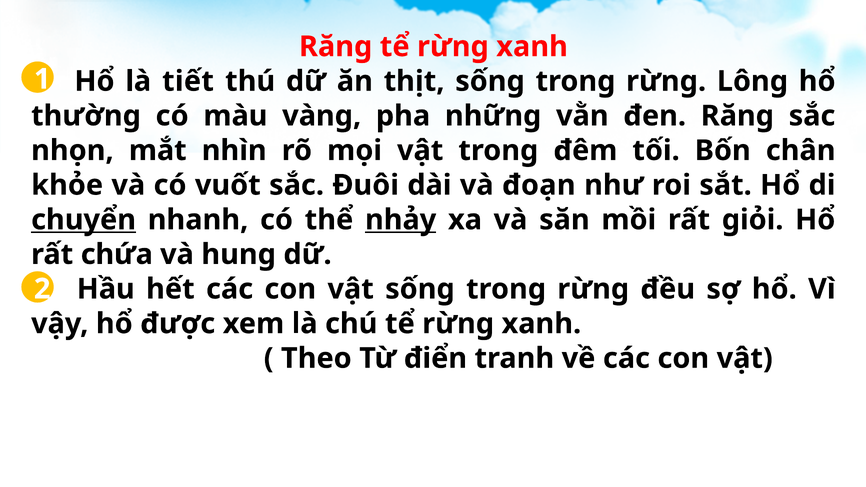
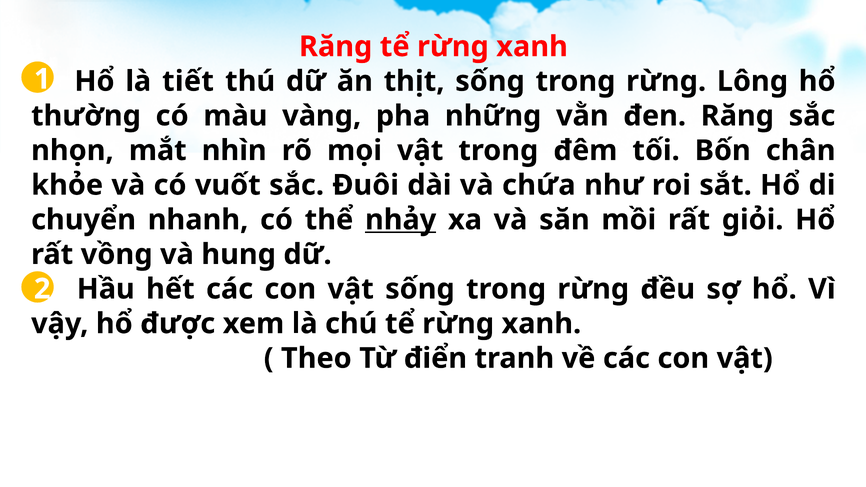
đoạn: đoạn -> chứa (539, 185)
chuyển underline: present -> none (84, 220)
chứa: chứa -> vồng (117, 254)
